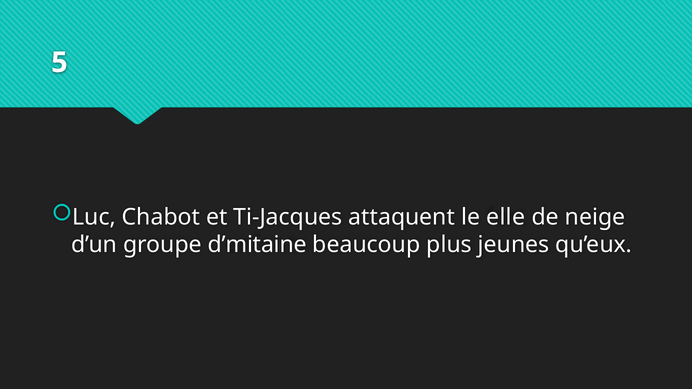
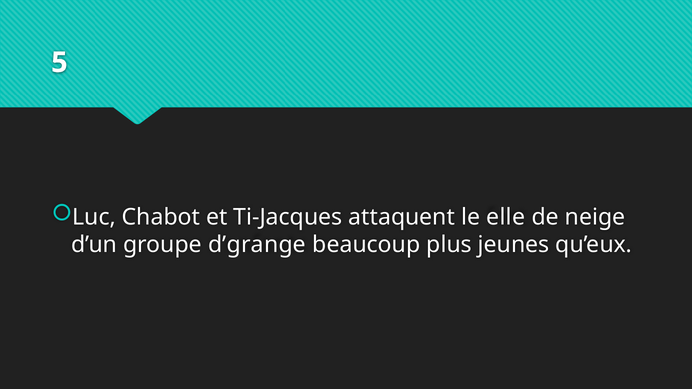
d’mitaine: d’mitaine -> d’grange (257, 245)
